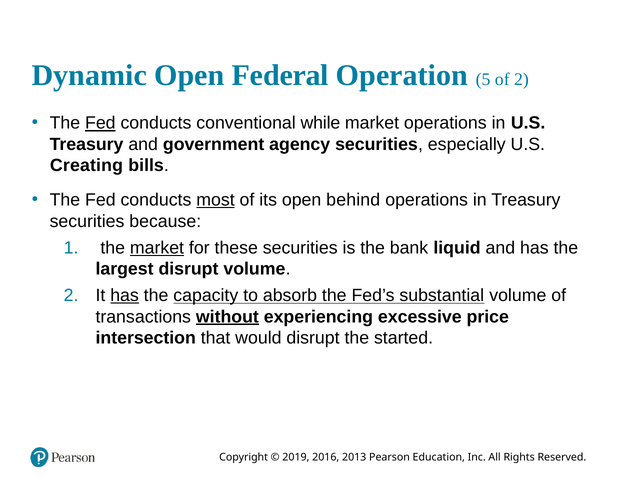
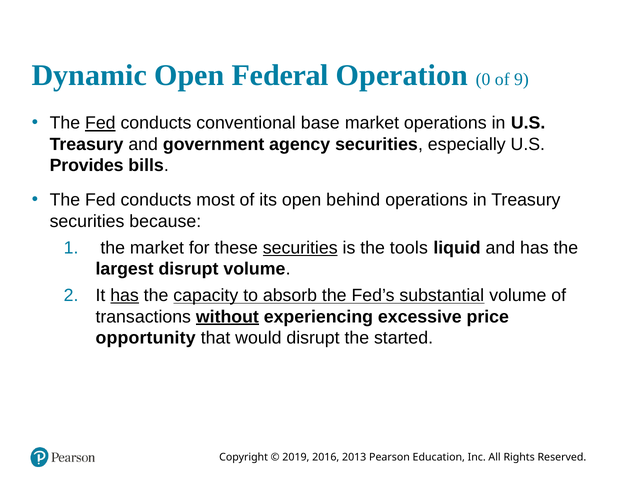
5: 5 -> 0 (483, 80)
of 2: 2 -> 9 (521, 80)
while: while -> base (320, 123)
Creating: Creating -> Provides (87, 166)
most underline: present -> none (216, 200)
market underline: present -> none (157, 248)
securities underline: none -> present (300, 248)
bank: bank -> tools (409, 248)
intersection: intersection -> opportunity (146, 338)
